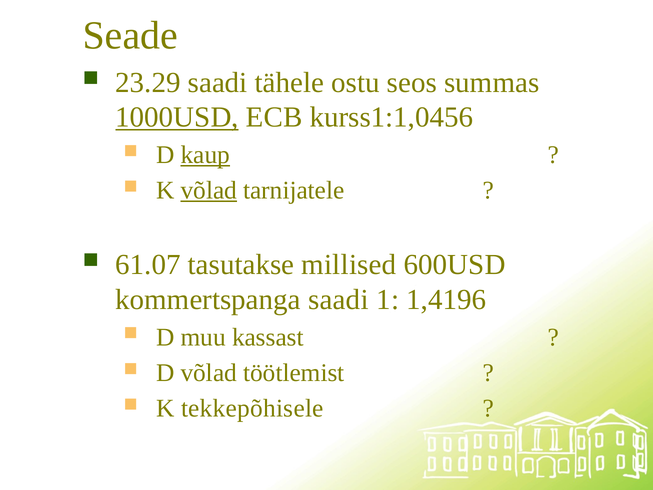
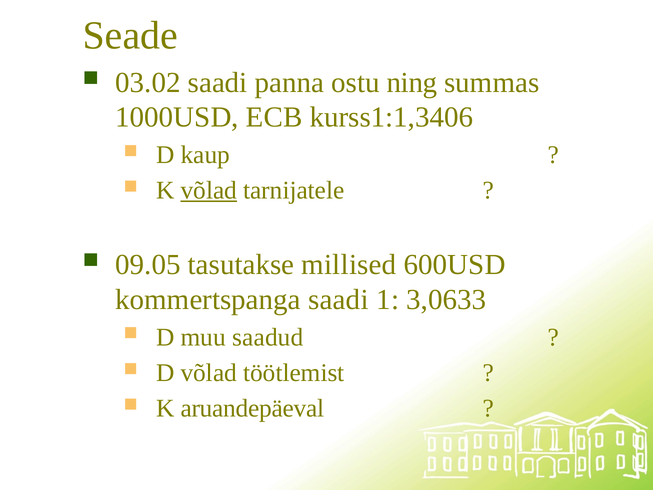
23.29: 23.29 -> 03.02 (148, 82)
tähele: tähele -> panna (289, 82)
seos: seos -> ning (412, 82)
1000USD underline: present -> none (177, 117)
kurss1:1,0456: kurss1:1,0456 -> kurss1:1,3406 (391, 117)
kaup underline: present -> none (205, 155)
61.07: 61.07 -> 09.05 (148, 265)
1,4196: 1,4196 -> 3,0633 (446, 300)
kassast: kassast -> saadud (268, 337)
tekkepõhisele: tekkepõhisele -> aruandepäeval (253, 408)
